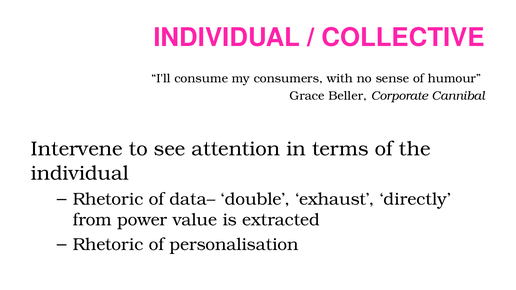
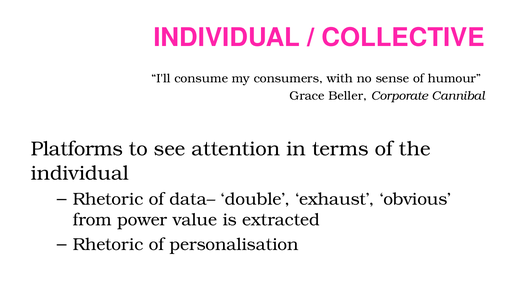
Intervene: Intervene -> Platforms (77, 149)
directly: directly -> obvious (415, 199)
